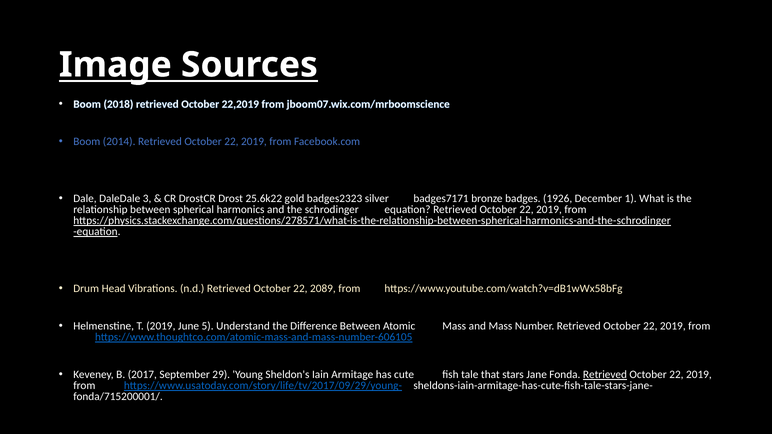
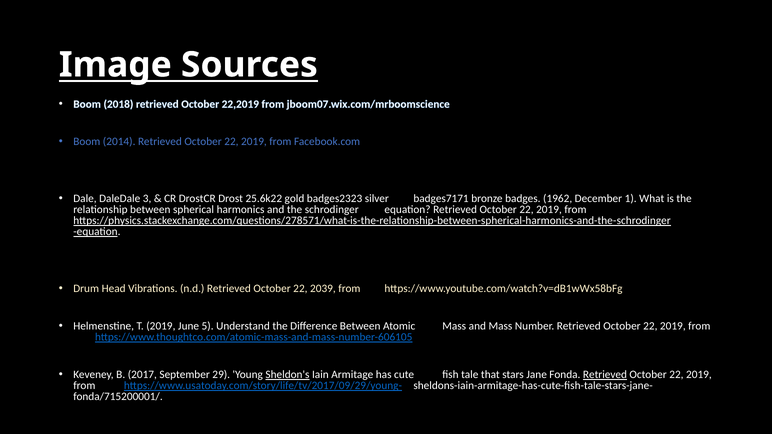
1926: 1926 -> 1962 (558, 199)
2089: 2089 -> 2039 (323, 289)
Sheldon's underline: none -> present (287, 375)
